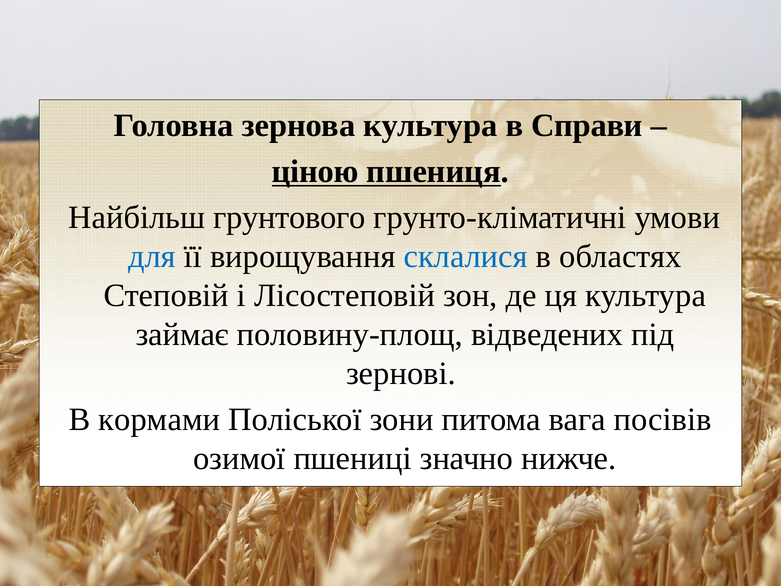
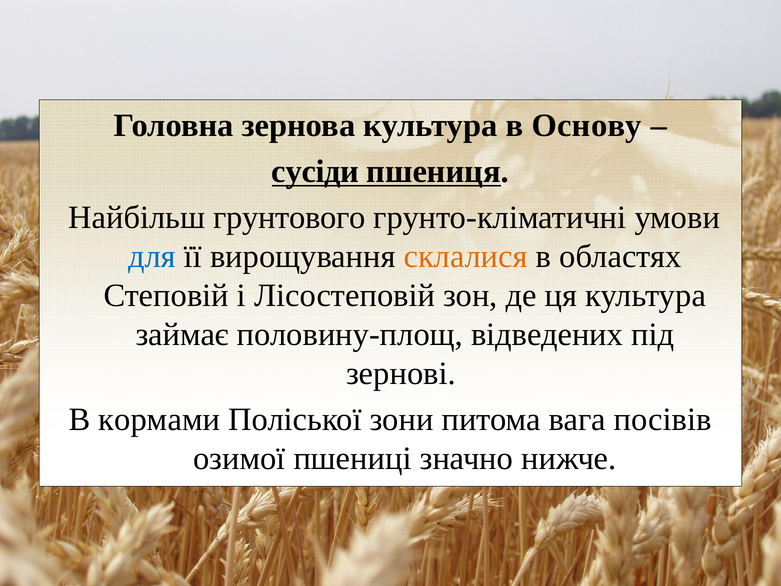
Справи: Справи -> Основу (587, 125)
ціною: ціною -> сусіди (315, 171)
склалися colour: blue -> orange (466, 256)
